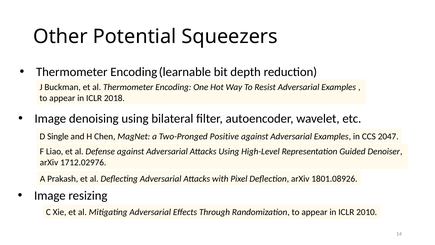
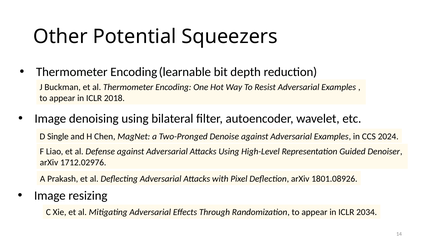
Positive: Positive -> Denoise (224, 136)
2047: 2047 -> 2024 (388, 136)
2010: 2010 -> 2034 (367, 212)
